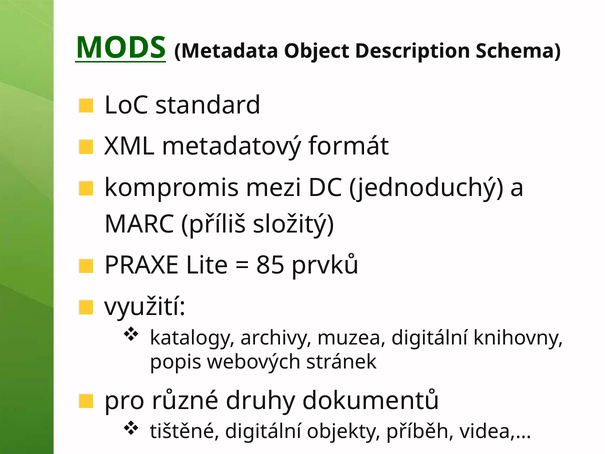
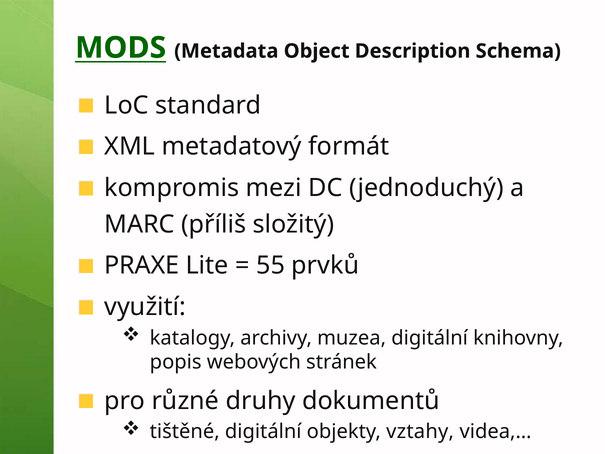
85: 85 -> 55 (271, 266)
příběh: příběh -> vztahy (420, 432)
